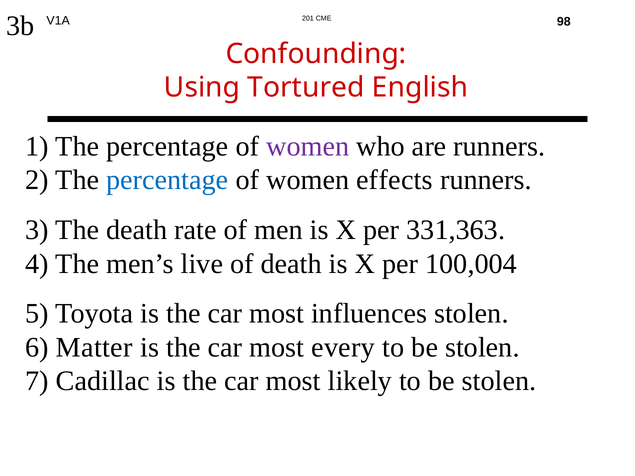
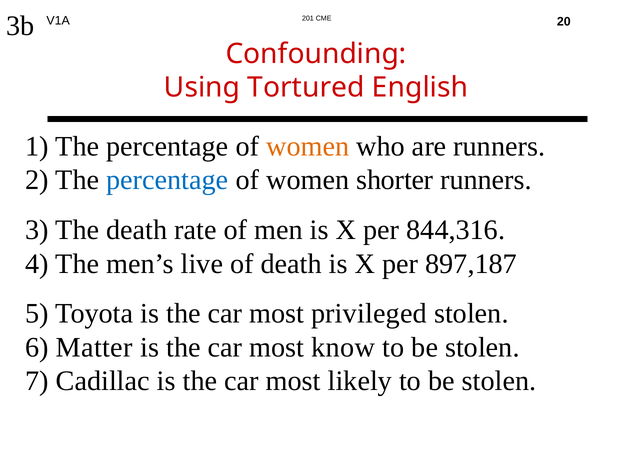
98: 98 -> 20 (564, 22)
women colour: purple -> orange (308, 146)
effects: effects -> shorter (395, 180)
331,363: 331,363 -> 844,316 (456, 230)
100,004: 100,004 -> 897,187 (471, 264)
influences: influences -> privileged (369, 314)
every: every -> know (343, 347)
